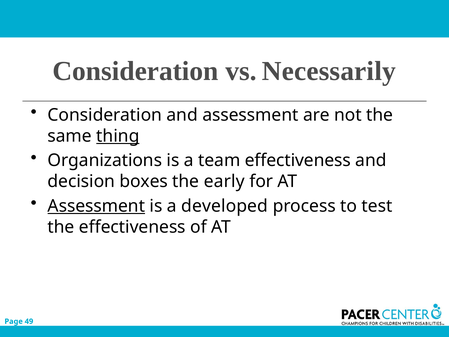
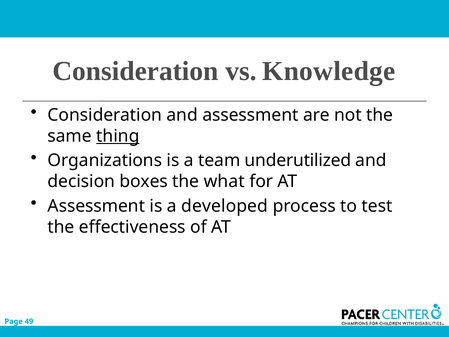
Necessarily: Necessarily -> Knowledge (329, 71)
team effectiveness: effectiveness -> underutilized (298, 160)
early: early -> what (224, 181)
Assessment underline: present -> none (96, 206)
